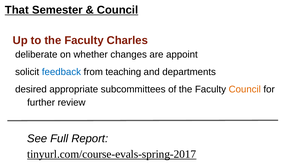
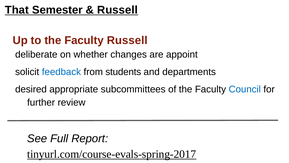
Council: Council -> Russell (118, 10)
Faculty Charles: Charles -> Russell (127, 40)
teaching: teaching -> students (123, 72)
Council colour: orange -> blue (245, 89)
